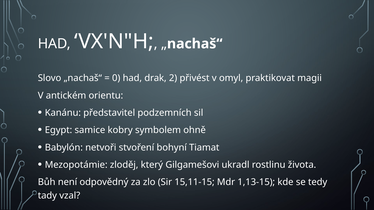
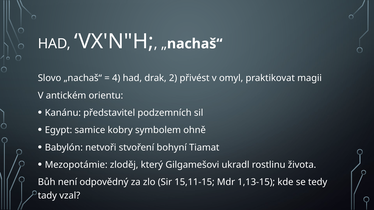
0: 0 -> 4 (116, 78)
